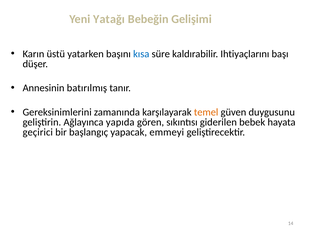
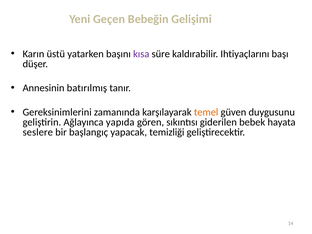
Yatağı: Yatağı -> Geçen (109, 19)
kısa colour: blue -> purple (141, 54)
geçirici: geçirici -> seslere (38, 132)
emmeyi: emmeyi -> temizliği (167, 132)
